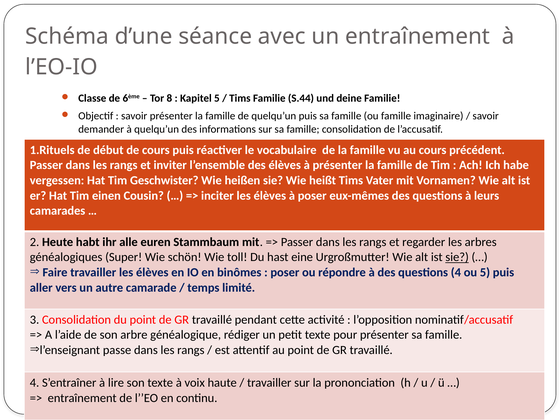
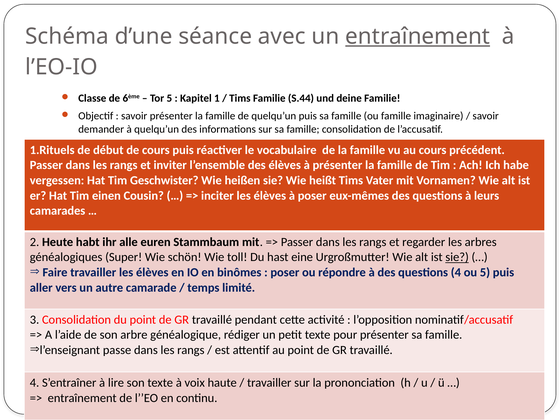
entraînement underline: none -> present (418, 36)
Tor 8: 8 -> 5 (169, 98)
Kapitel 5: 5 -> 1 (217, 98)
